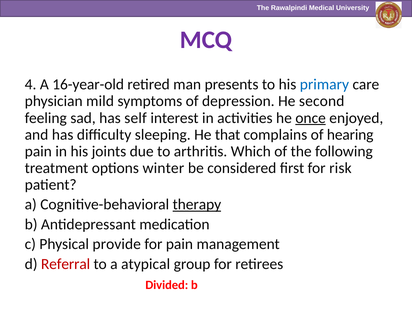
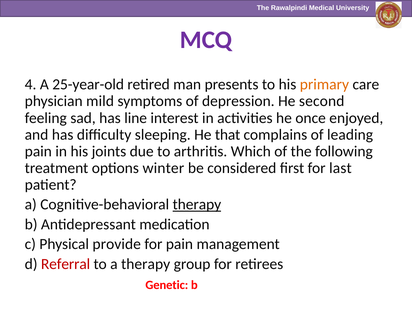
16-year-old: 16-year-old -> 25-year-old (88, 85)
primary colour: blue -> orange (324, 85)
self: self -> line (136, 118)
once underline: present -> none (311, 118)
hearing: hearing -> leading (350, 135)
risk: risk -> last (340, 168)
a atypical: atypical -> therapy (146, 264)
Divided: Divided -> Genetic (167, 285)
